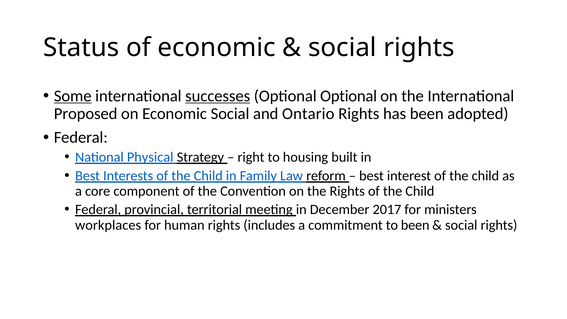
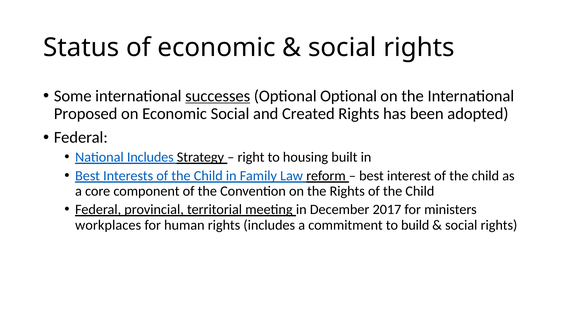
Some underline: present -> none (73, 96)
Ontario: Ontario -> Created (308, 114)
National Physical: Physical -> Includes (150, 157)
to been: been -> build (415, 225)
